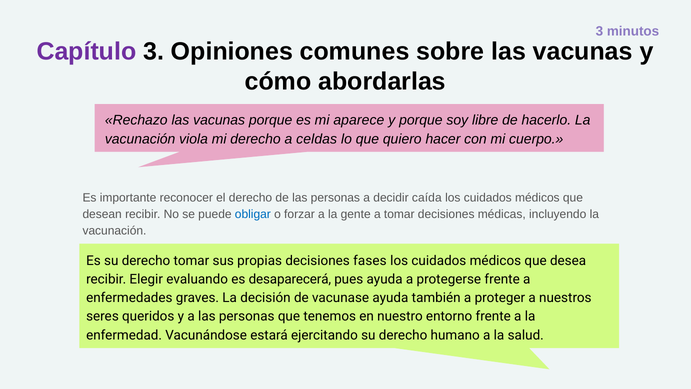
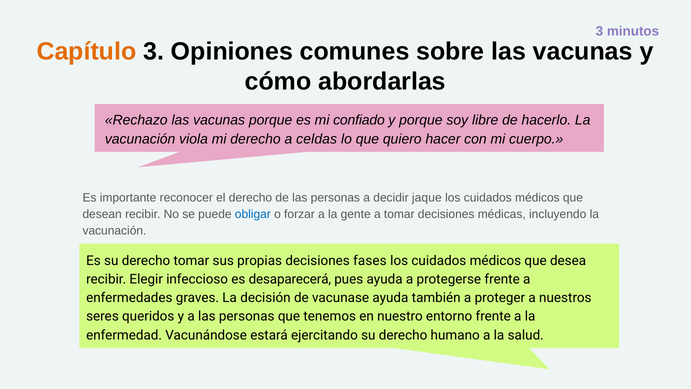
Capítulo colour: purple -> orange (86, 52)
aparece: aparece -> confiado (359, 120)
caída: caída -> jaque (427, 197)
evaluando: evaluando -> infeccioso (197, 279)
